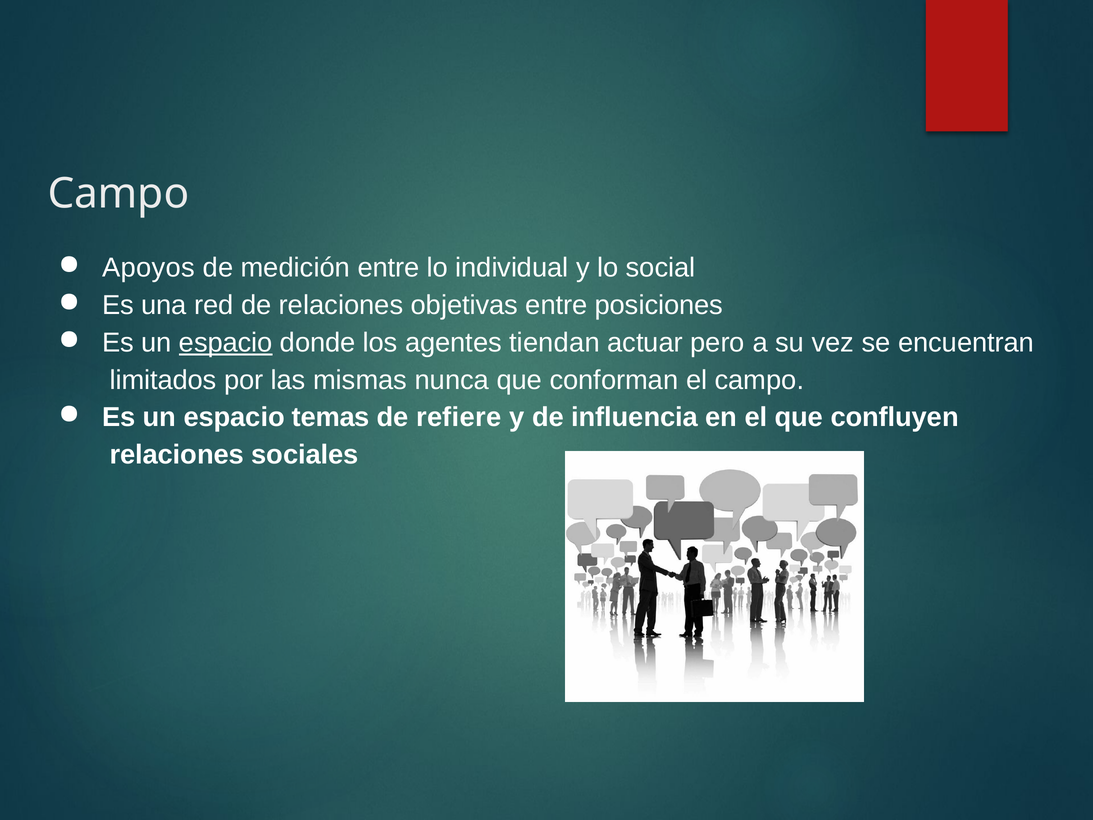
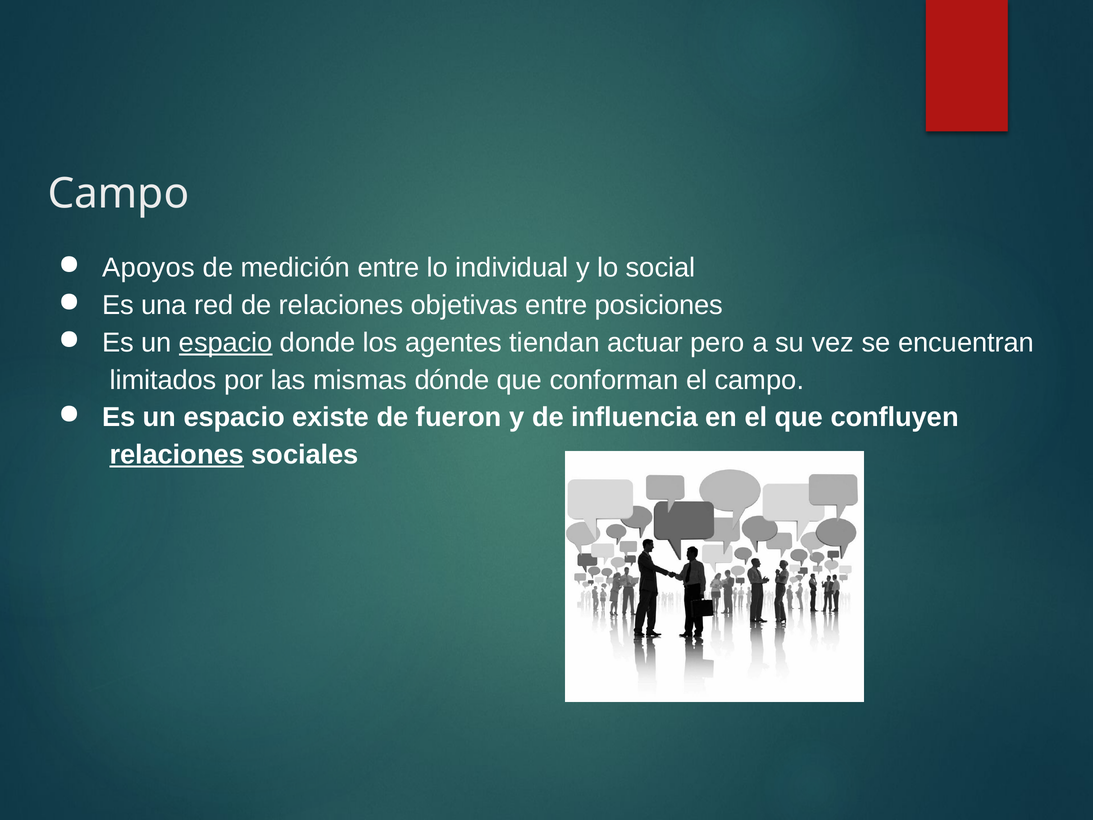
nunca: nunca -> dónde (452, 380)
temas: temas -> existe (331, 417)
refiere: refiere -> fueron (459, 417)
relaciones underline: none -> present (177, 455)
